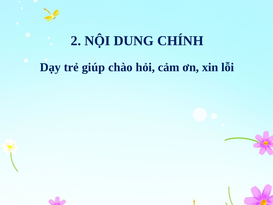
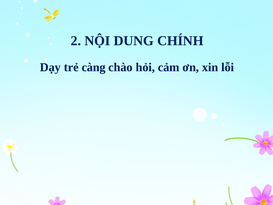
giúp: giúp -> càng (94, 67)
